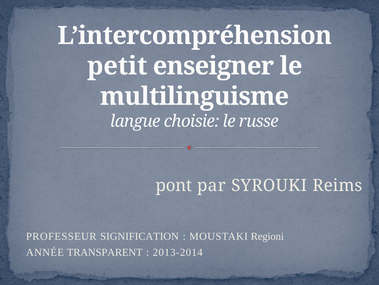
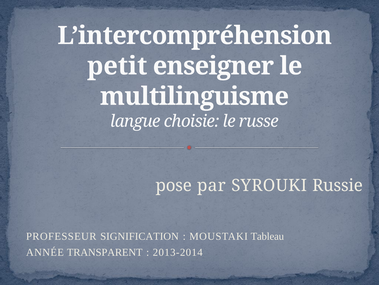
pont: pont -> pose (174, 185)
Reims: Reims -> Russie (338, 185)
Regioni: Regioni -> Tableau (267, 236)
